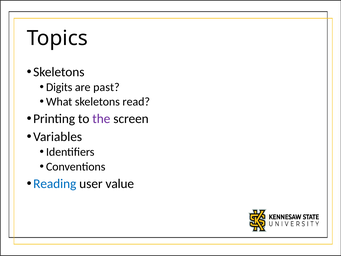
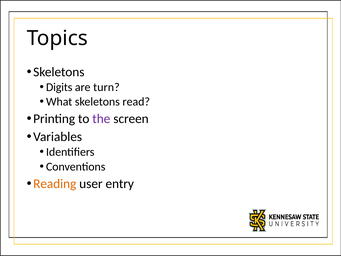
past: past -> turn (106, 87)
Reading colour: blue -> orange (55, 184)
value: value -> entry (120, 184)
